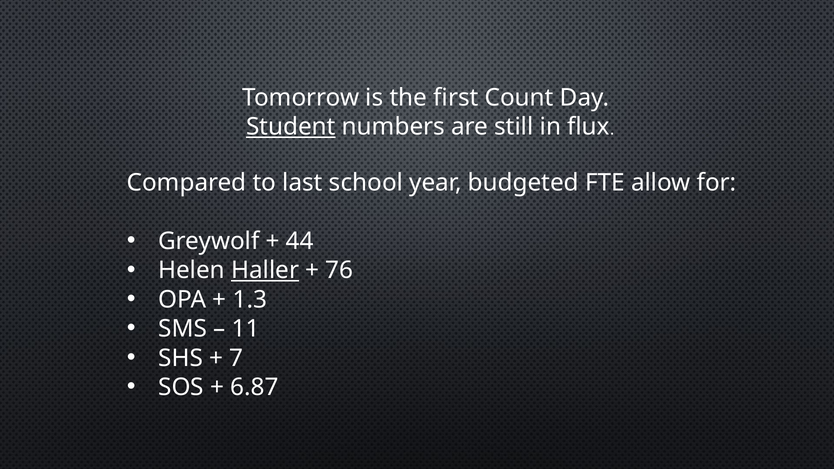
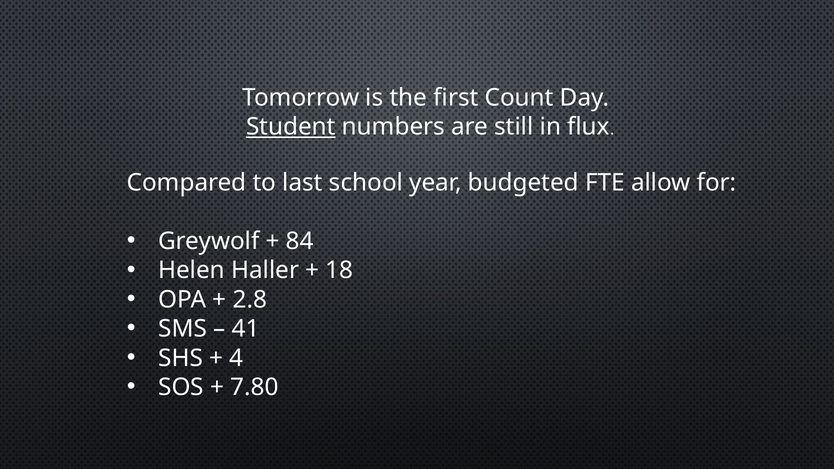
44: 44 -> 84 (300, 241)
Haller underline: present -> none (265, 270)
76: 76 -> 18 (339, 270)
1.3: 1.3 -> 2.8 (250, 300)
11: 11 -> 41 (246, 329)
7: 7 -> 4 (236, 358)
6.87: 6.87 -> 7.80 (254, 387)
